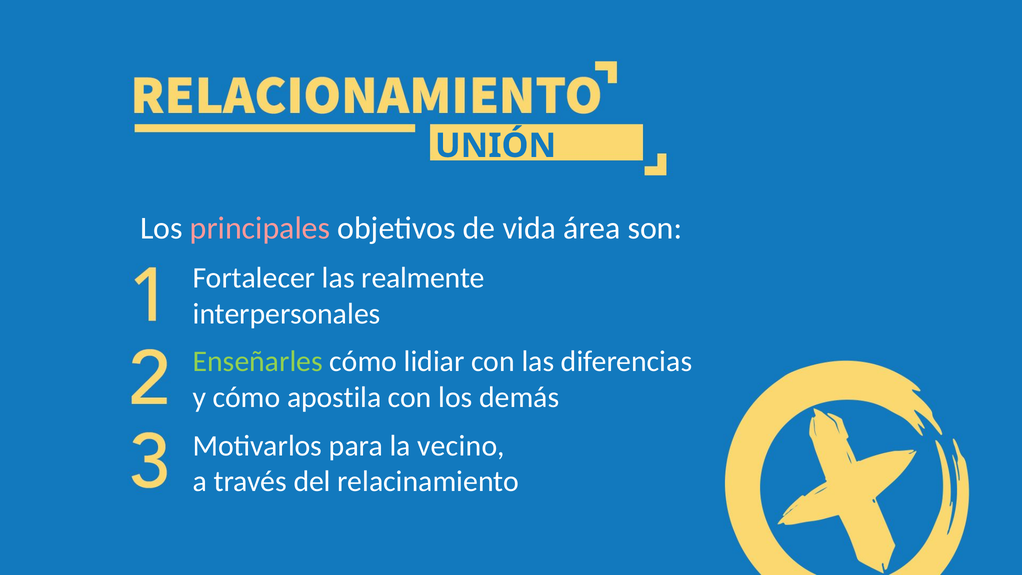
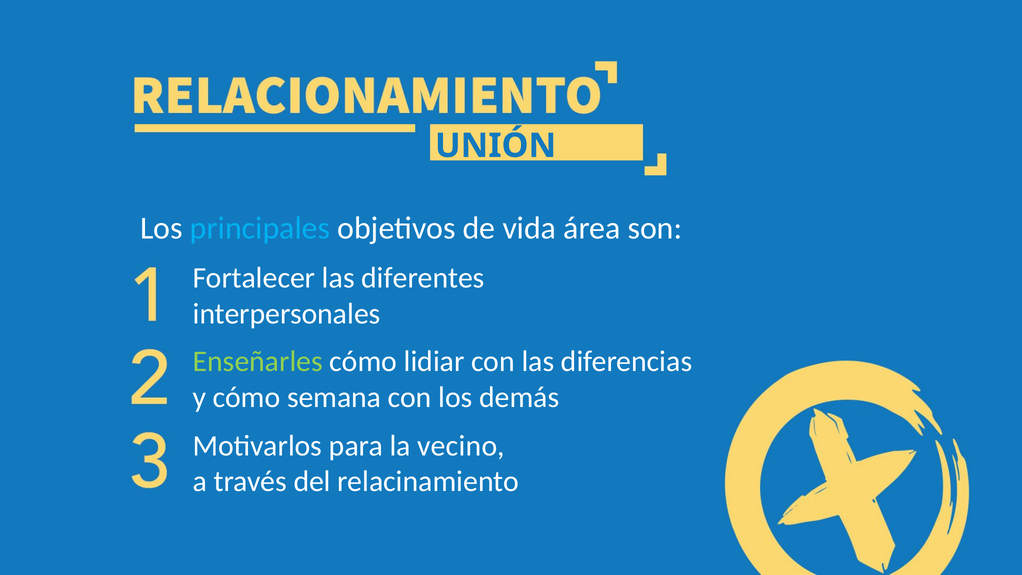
principales colour: pink -> light blue (260, 228)
realmente: realmente -> diferentes (423, 278)
apostila: apostila -> semana (334, 397)
